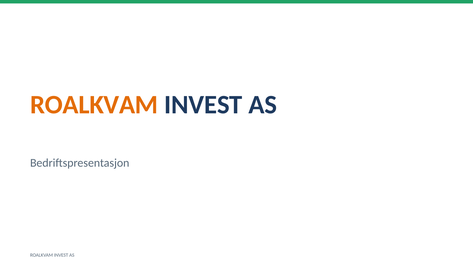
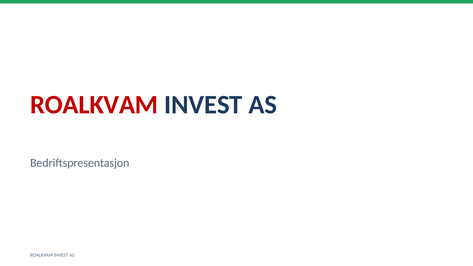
ROALKVAM colour: orange -> red (94, 105)
